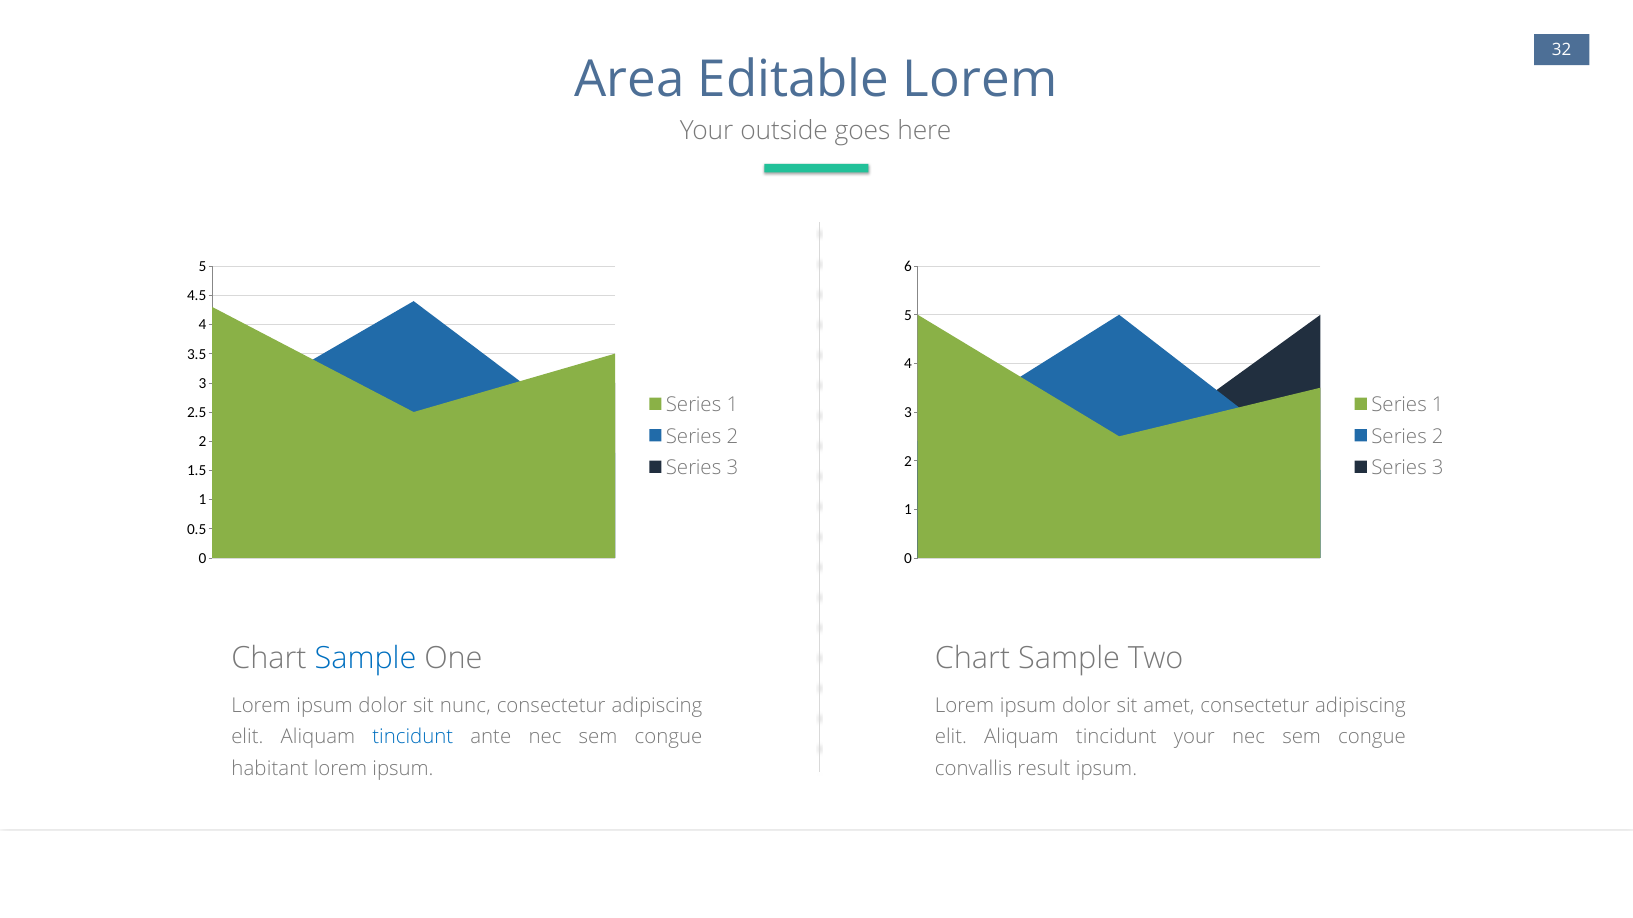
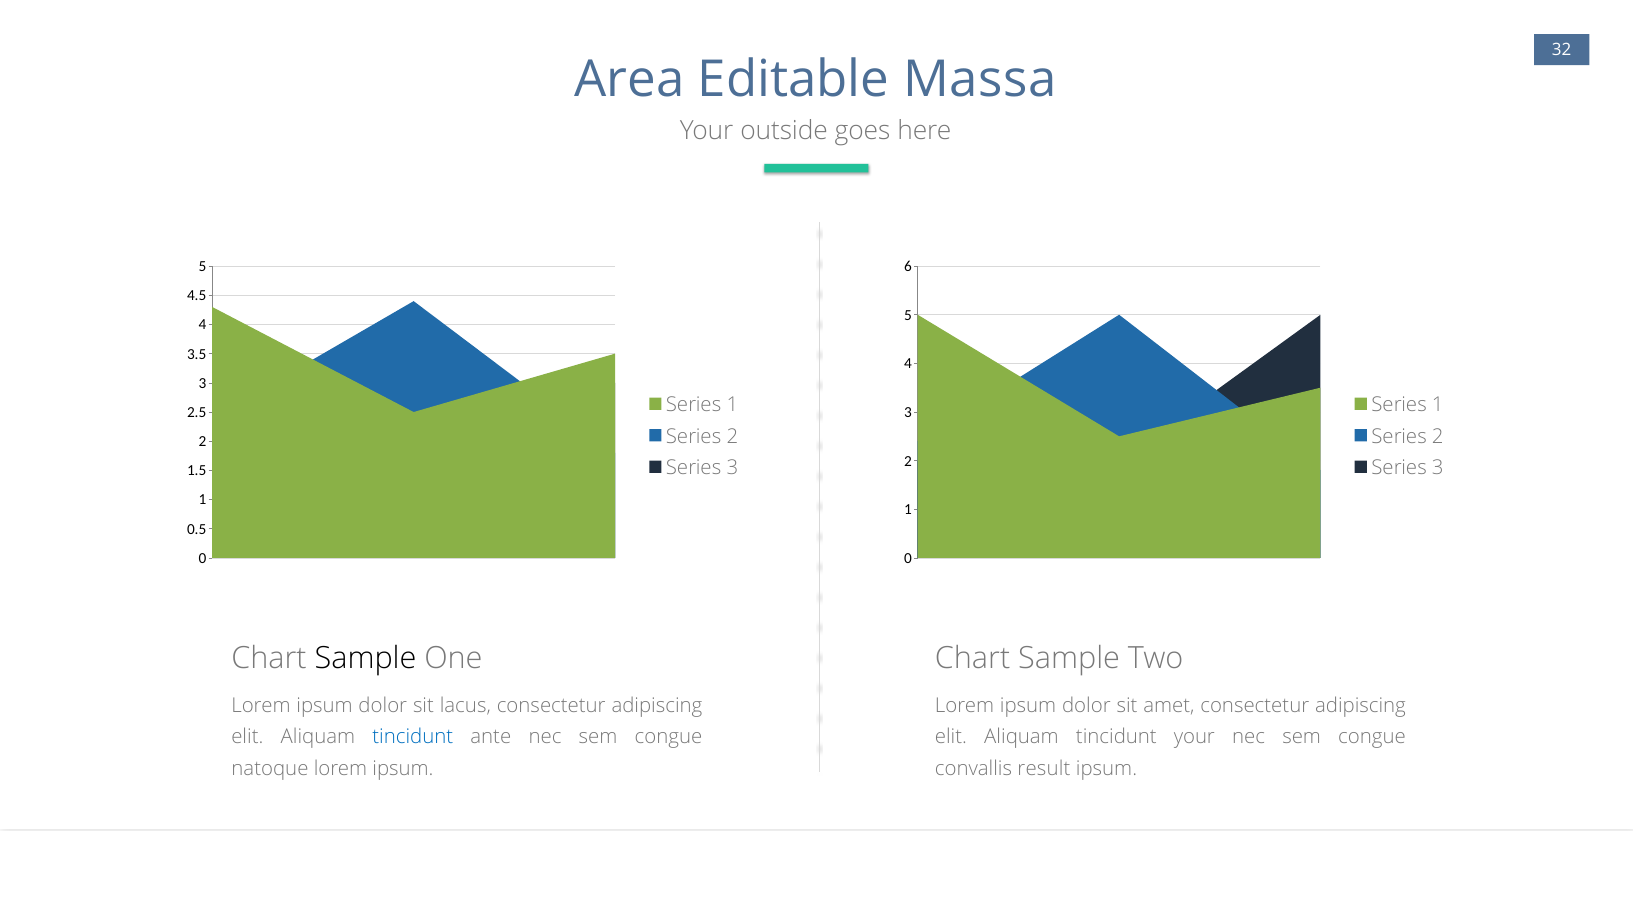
Editable Lorem: Lorem -> Massa (980, 80)
Sample colour: blue -> black (366, 658)
nunc: nunc -> lacus (465, 706)
habitant: habitant -> natoque (270, 769)
